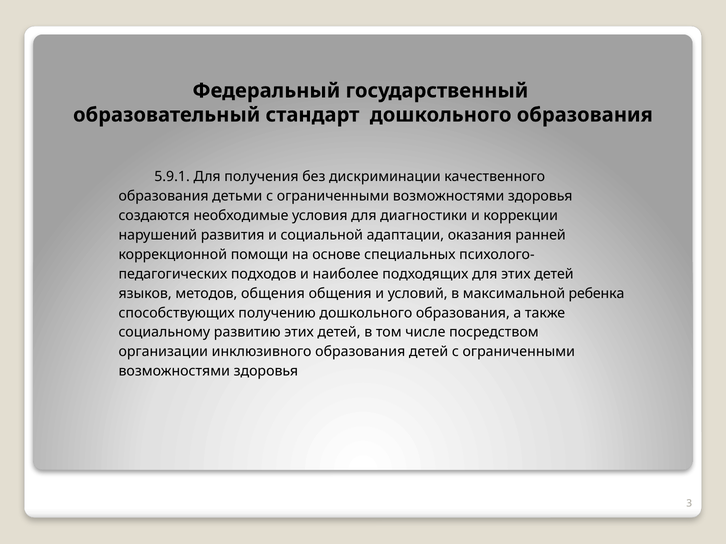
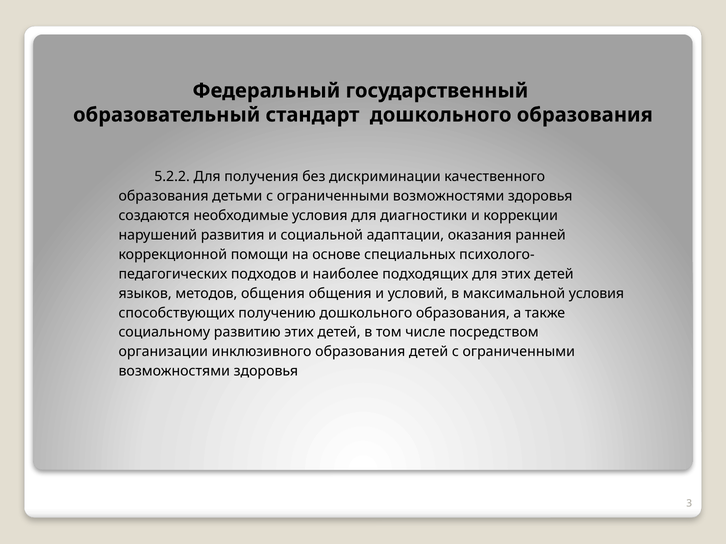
5.9.1: 5.9.1 -> 5.2.2 (172, 177)
максимальной ребенка: ребенка -> условия (596, 294)
